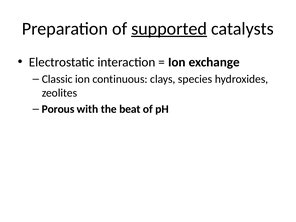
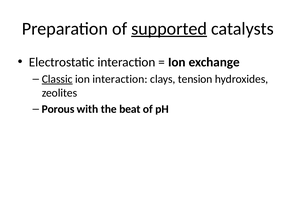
Classic underline: none -> present (57, 79)
ion continuous: continuous -> interaction (120, 79)
species: species -> tension (195, 79)
